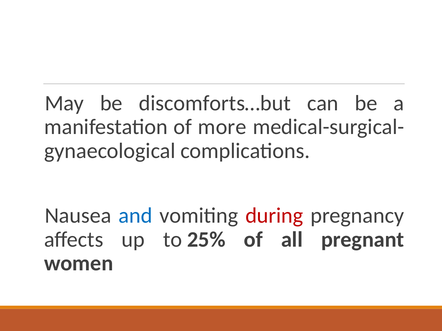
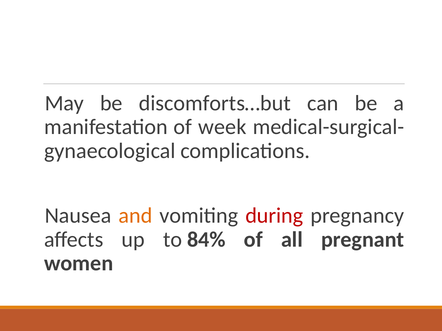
more: more -> week (222, 127)
and colour: blue -> orange (135, 216)
25%: 25% -> 84% (206, 240)
